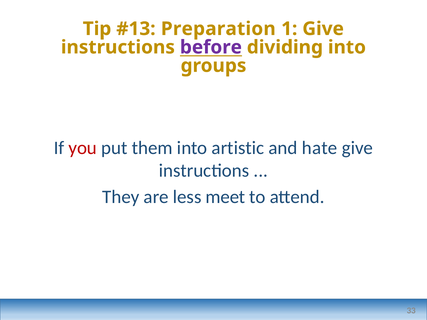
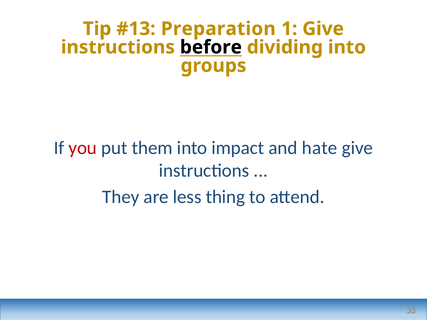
before colour: purple -> black (211, 47)
artistic: artistic -> impact (238, 148)
meet: meet -> thing (225, 197)
